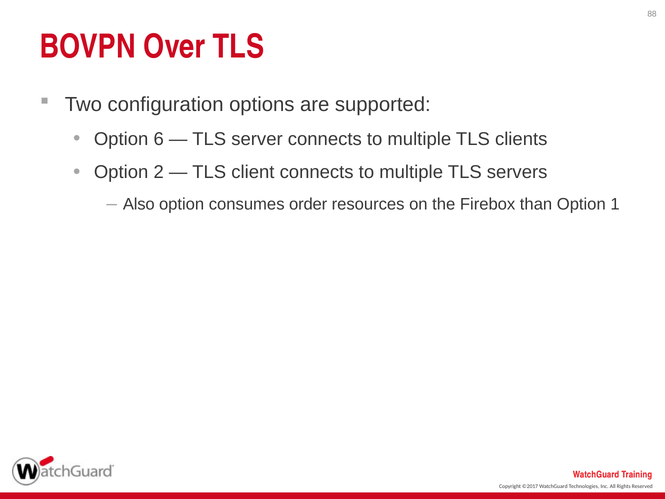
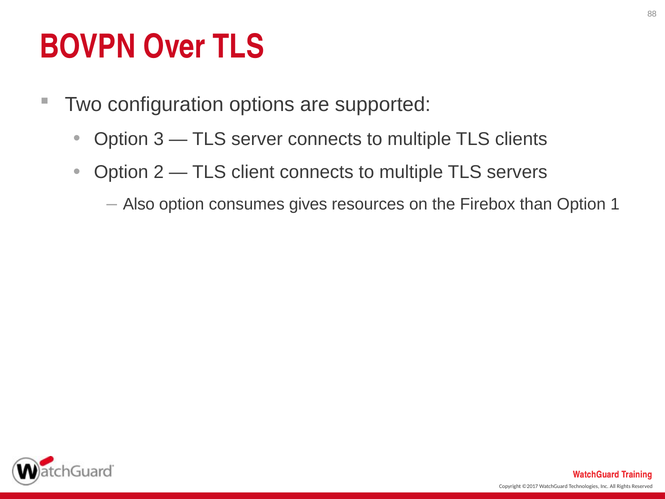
6: 6 -> 3 (159, 139)
order: order -> gives (308, 204)
